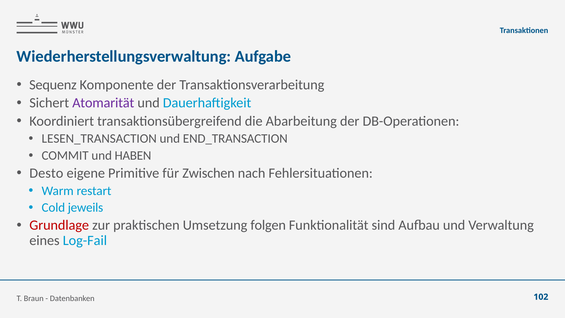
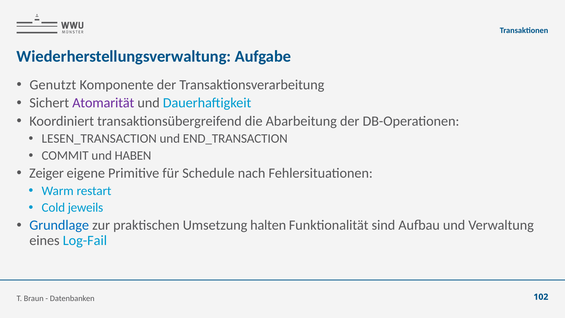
Sequenz: Sequenz -> Genutzt (53, 85)
Desto: Desto -> Zeiger (46, 173)
Zwischen: Zwischen -> Schedule (208, 173)
Grundlage colour: red -> blue (59, 225)
folgen: folgen -> halten (268, 225)
